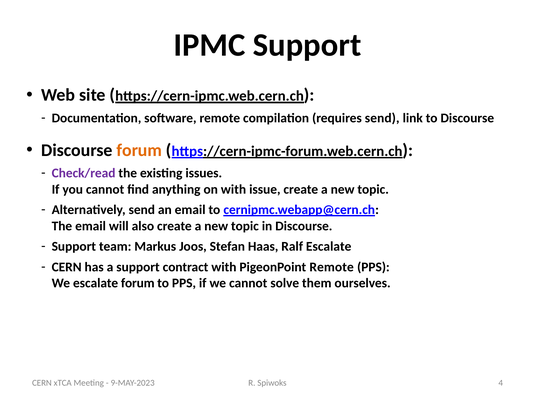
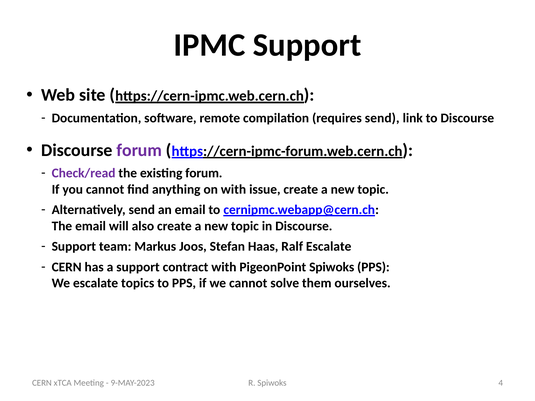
forum colour: orange -> purple (139, 150)
existing issues: issues -> forum (204, 173)
PigeonPoint Remote: Remote -> Spiwoks (332, 267)
escalate forum: forum -> topics (138, 283)
